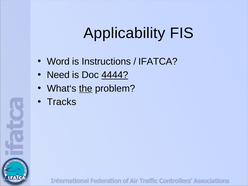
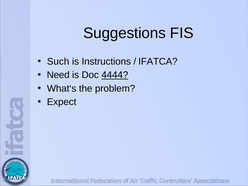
Applicability: Applicability -> Suggestions (125, 33)
Word: Word -> Such (58, 61)
the underline: present -> none (86, 88)
Tracks: Tracks -> Expect (62, 102)
